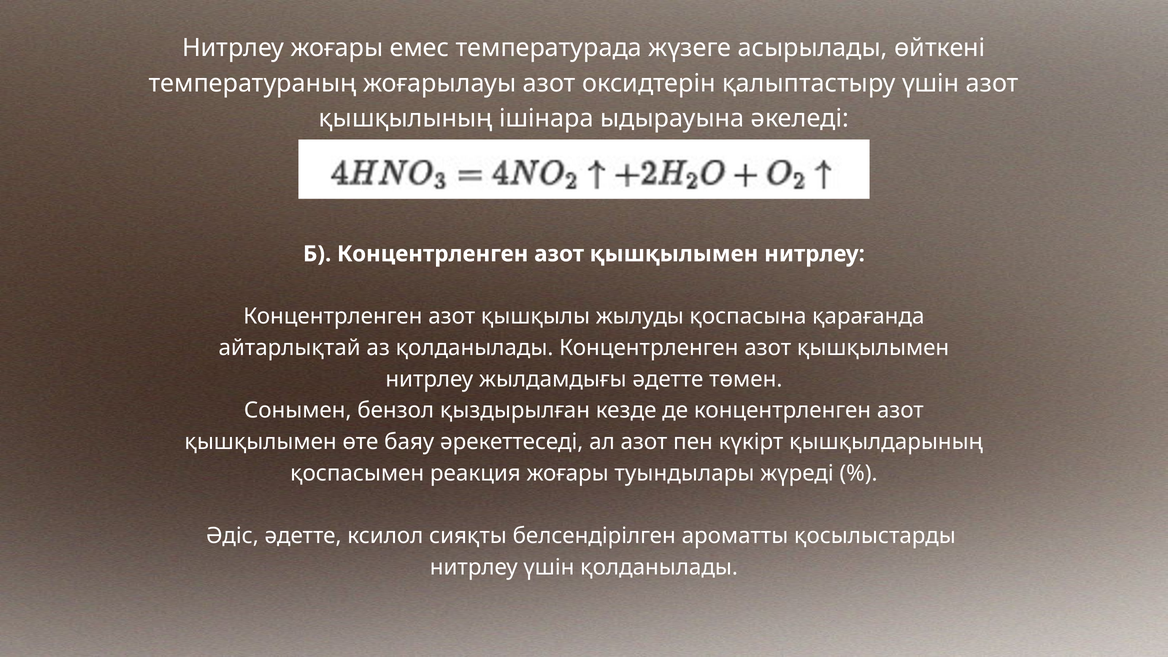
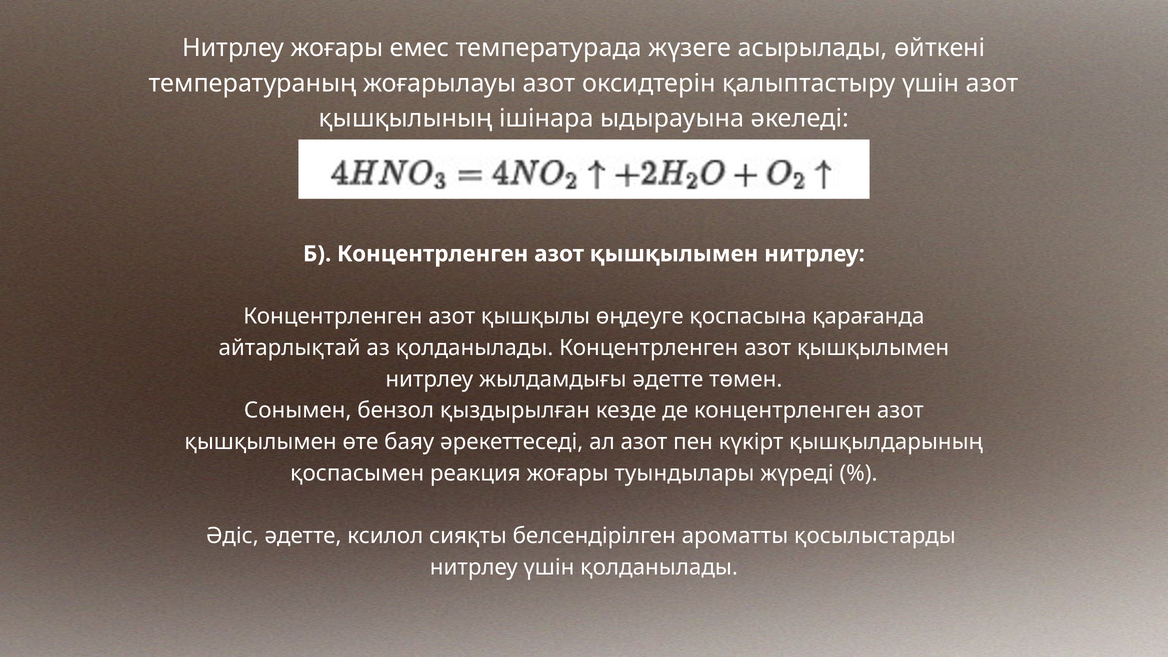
жылуды: жылуды -> өңдеуге (640, 317)
